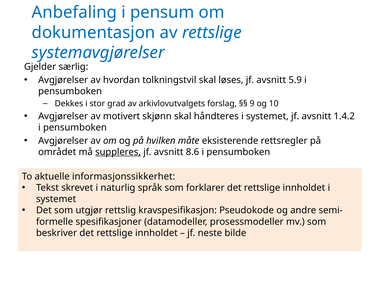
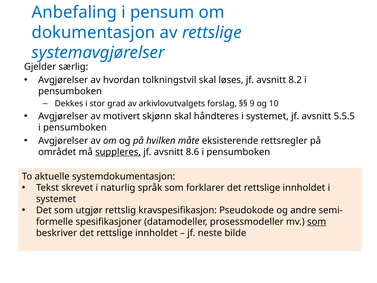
5.9: 5.9 -> 8.2 (295, 80)
1.4.2: 1.4.2 -> 5.5.5 (344, 116)
informasjonssikkerhet: informasjonssikkerhet -> systemdokumentasjon (124, 176)
som underline: none -> present (317, 221)
